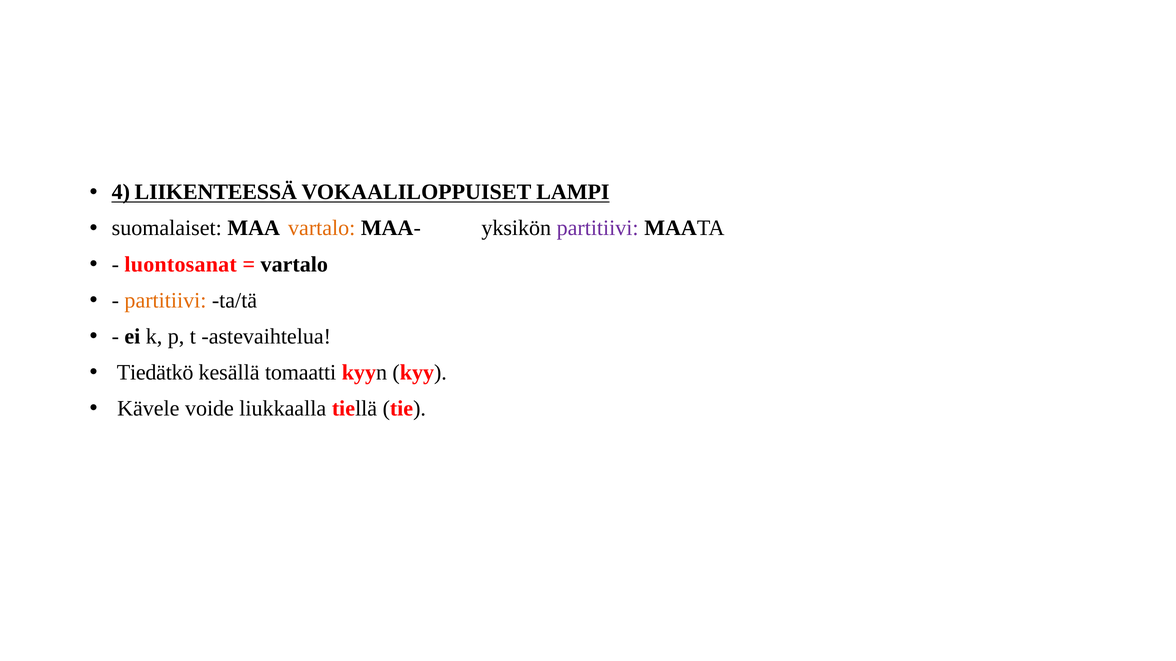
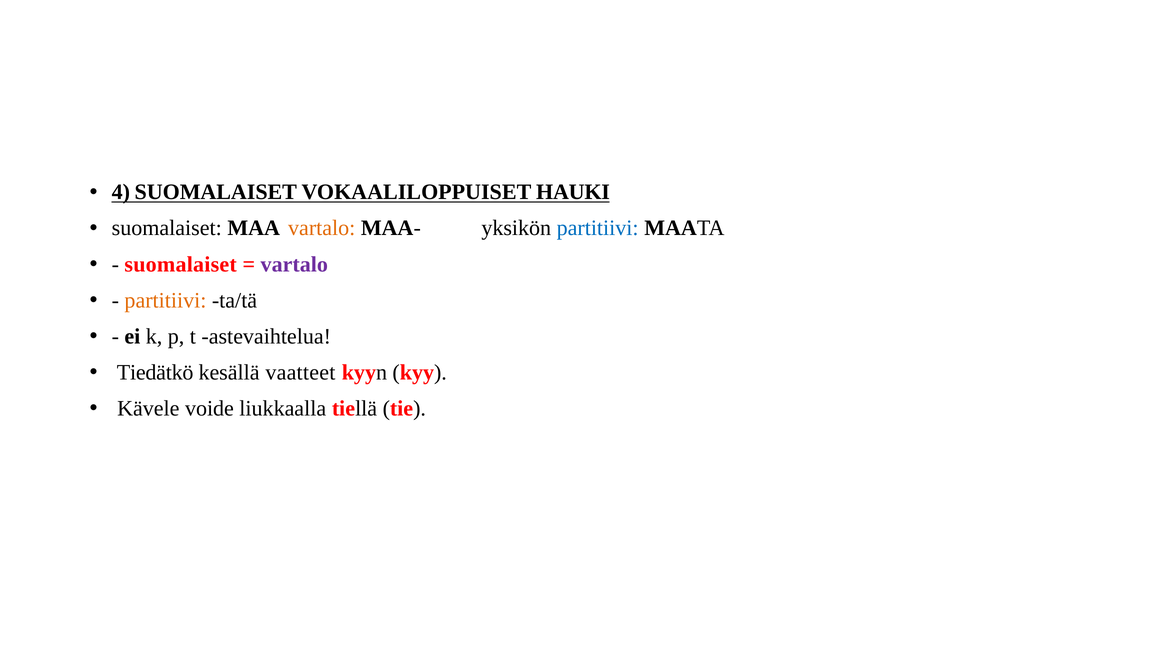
4 LIIKENTEESSÄ: LIIKENTEESSÄ -> SUOMALAISET (216, 192)
LAMPI: LAMPI -> HAUKI (573, 192)
partitiivi colour: purple -> blue (598, 228)
luontosanat: luontosanat -> suomalaiset (181, 264)
vartalo colour: black -> purple (294, 264)
tomaatti: tomaatti -> vaatteet (300, 373)
